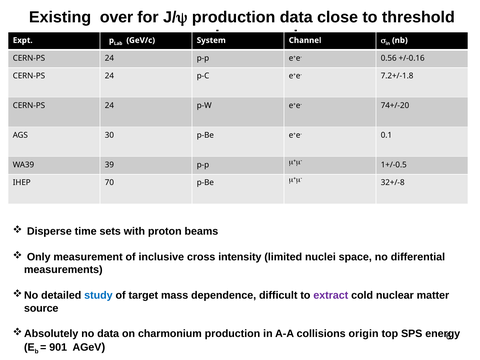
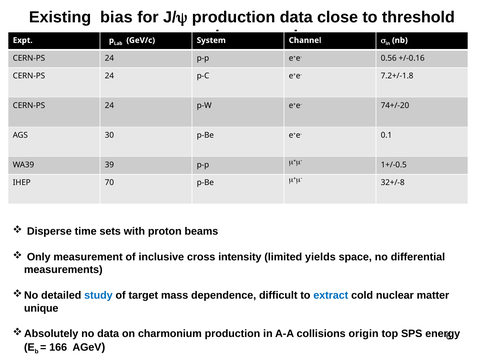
over: over -> bias (116, 17)
nuclei: nuclei -> yields (320, 257)
extract colour: purple -> blue (331, 295)
source: source -> unique (41, 308)
901: 901 -> 166 (58, 347)
